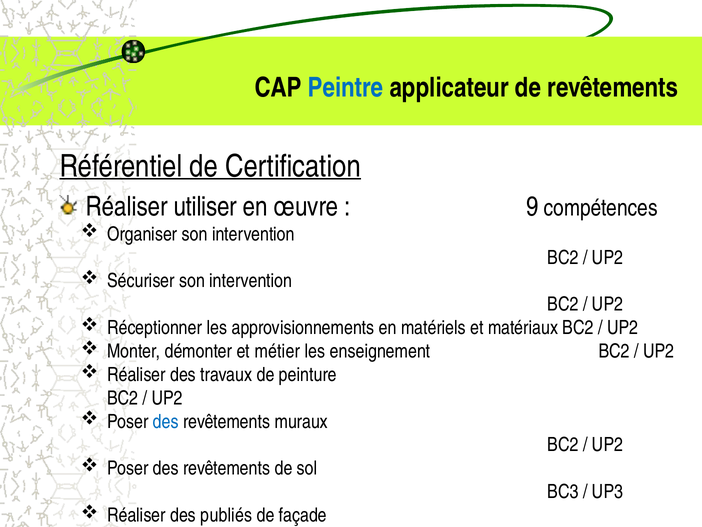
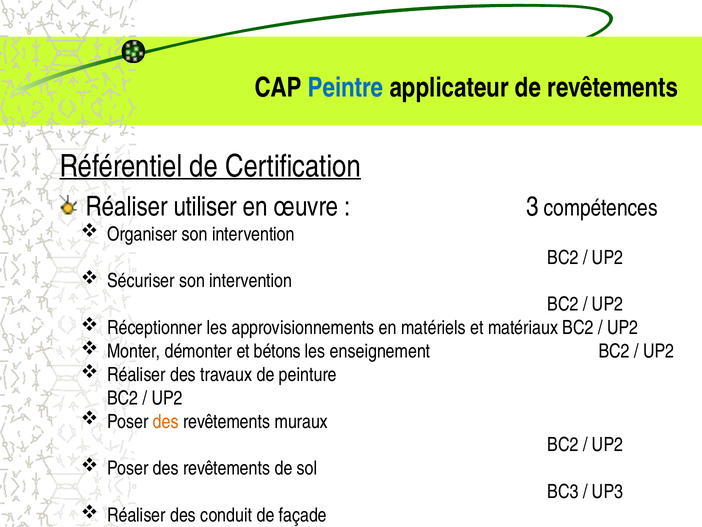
9: 9 -> 3 (532, 206)
métier: métier -> bétons (277, 351)
des colour: blue -> orange (166, 421)
publiés: publiés -> conduit (226, 515)
